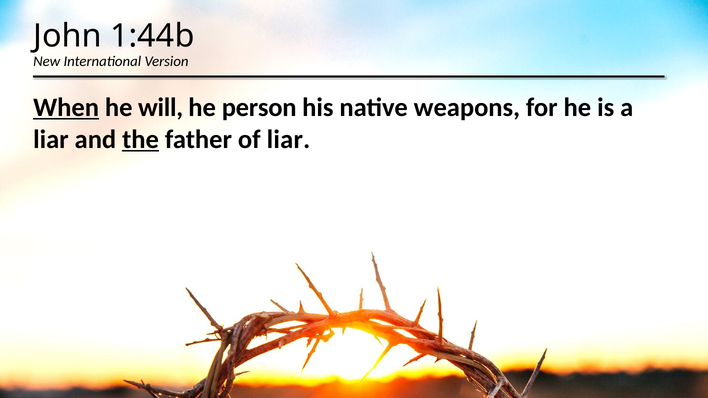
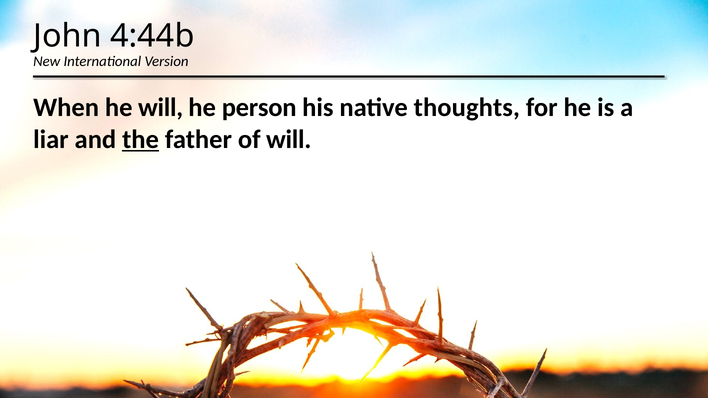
1:44b: 1:44b -> 4:44b (152, 36)
When underline: present -> none (66, 107)
weapons: weapons -> thoughts (467, 107)
of liar: liar -> will (289, 139)
